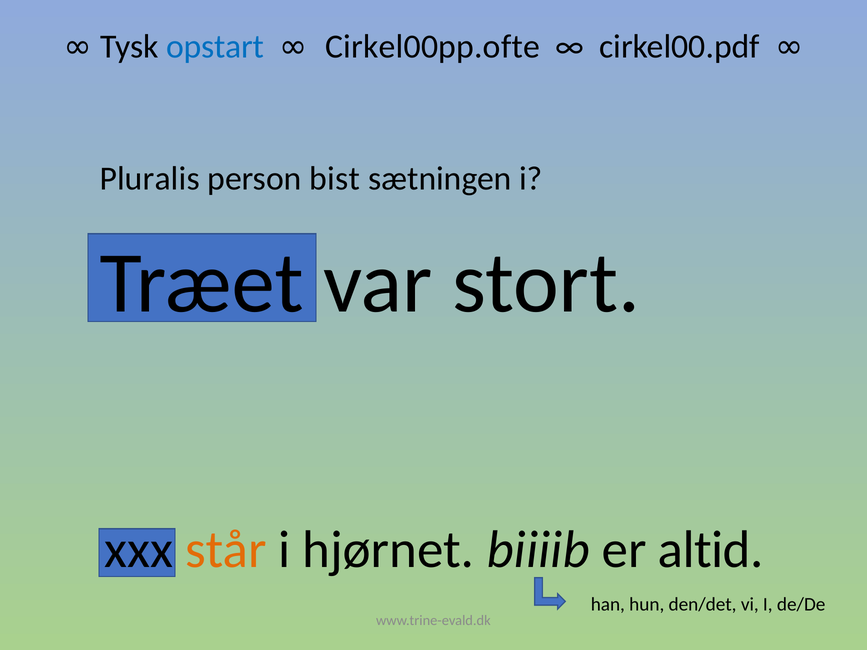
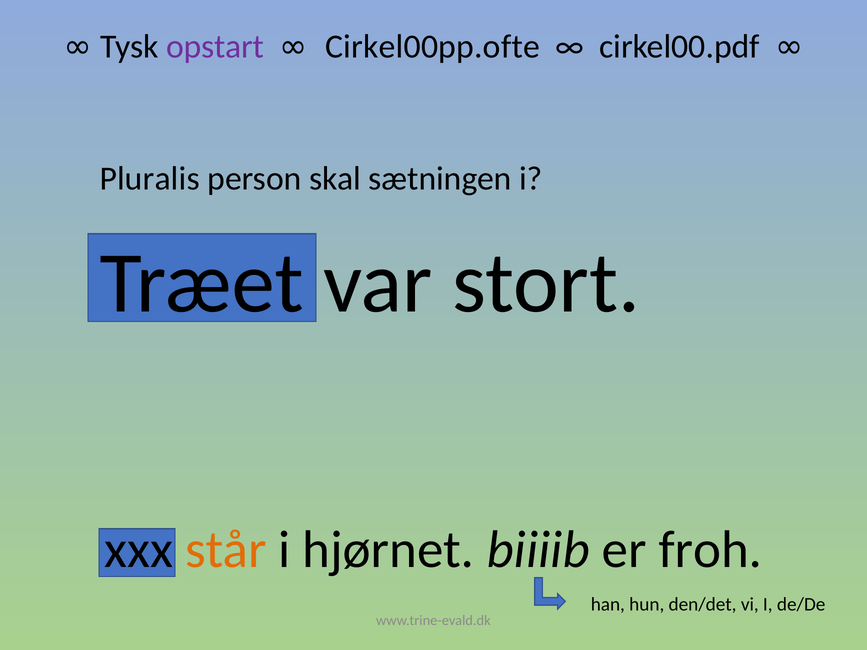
opstart colour: blue -> purple (215, 47)
bist: bist -> skal (335, 178)
altid: altid -> froh (710, 550)
